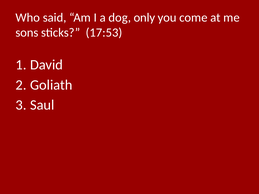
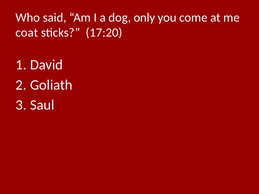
sons: sons -> coat (27, 33)
17:53: 17:53 -> 17:20 (104, 33)
